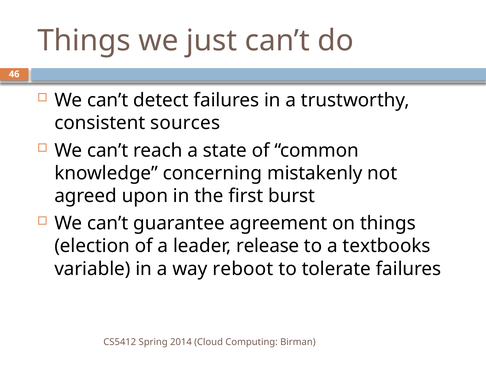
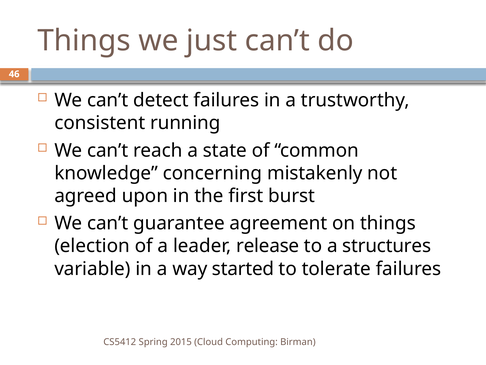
sources: sources -> running (185, 123)
textbooks: textbooks -> structures (387, 246)
reboot: reboot -> started (243, 268)
2014: 2014 -> 2015 (181, 342)
